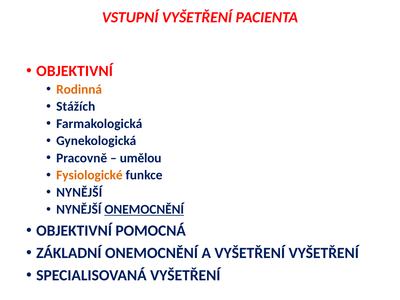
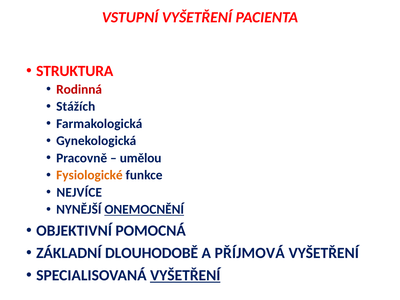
OBJEKTIVNÍ: OBJEKTIVNÍ -> STRUKTURA (75, 71)
Rodinná colour: orange -> red (79, 89)
NYNĚJŠÍ: NYNĚJŠÍ -> NEJVÍCE (79, 192)
ZÁKLADNÍ ONEMOCNĚNÍ: ONEMOCNĚNÍ -> DLOUHODOBĚ (152, 253)
A VYŠETŘENÍ: VYŠETŘENÍ -> PŘÍJMOVÁ (250, 253)
VYŠETŘENÍ underline: none -> present (185, 275)
